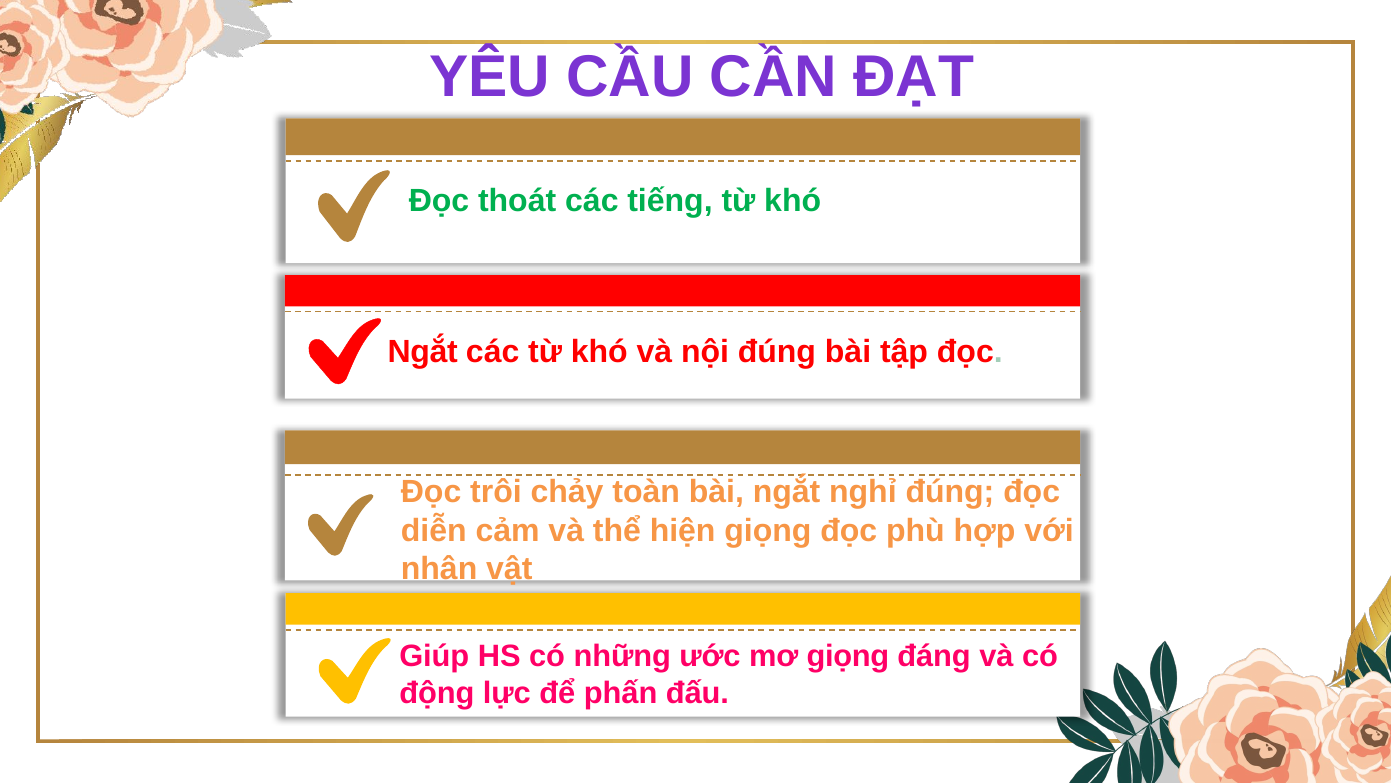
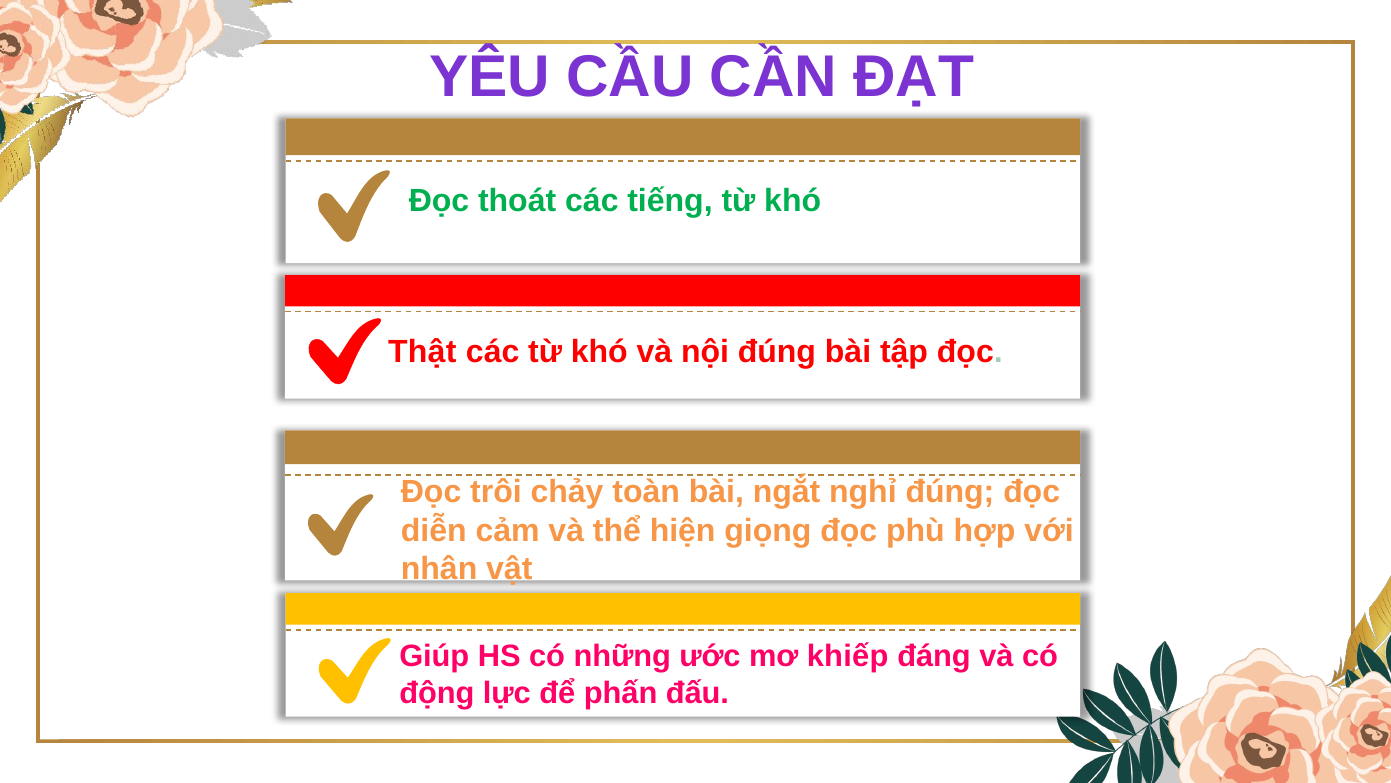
Ngắt: Ngắt -> Thật (422, 351)
mơ giọng: giọng -> khiếp (848, 655)
